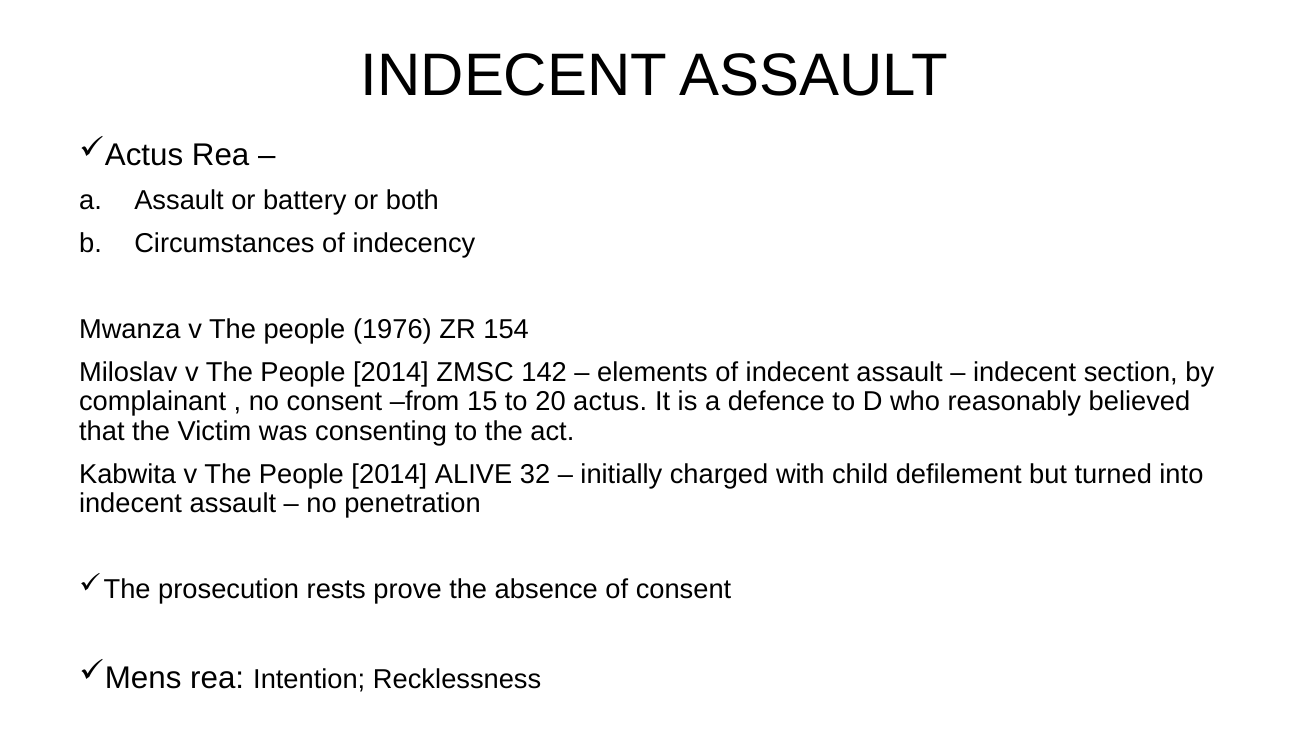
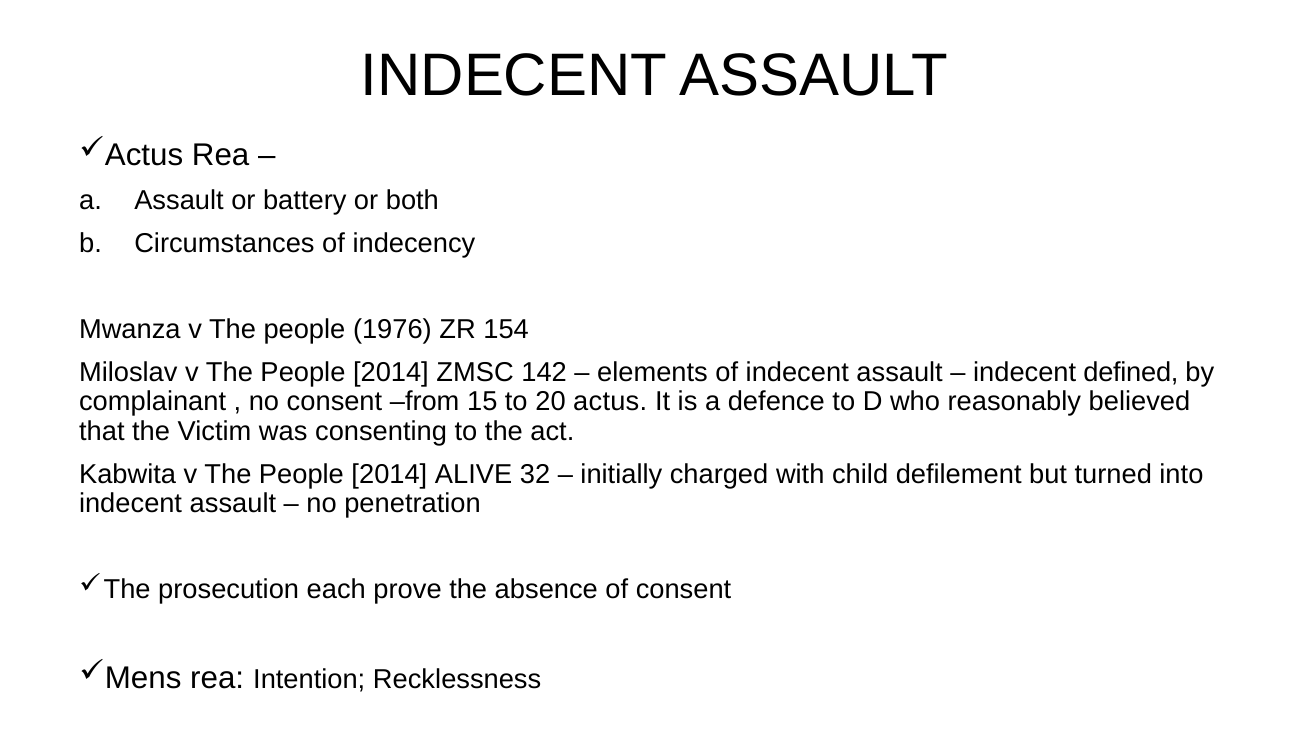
section: section -> defined (1131, 372)
rests: rests -> each (336, 590)
